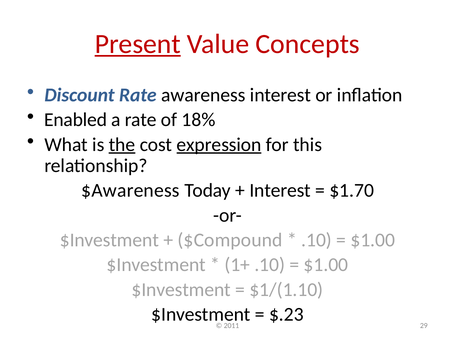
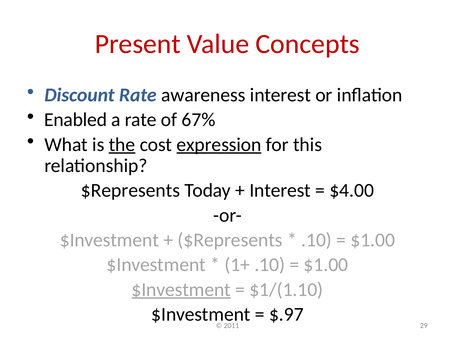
Present underline: present -> none (138, 44)
18%: 18% -> 67% (198, 120)
$Awareness: $Awareness -> $Represents (131, 191)
$1.70: $1.70 -> $4.00 (352, 191)
$Compound: $Compound -> $Represents (230, 240)
$Investment underline: none -> present (181, 290)
$.23: $.23 -> $.97 (286, 315)
